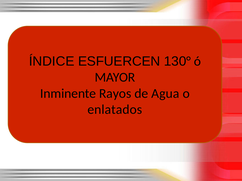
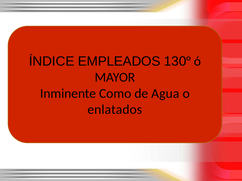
ESFUERCEN: ESFUERCEN -> EMPLEADOS (119, 61)
Rayos: Rayos -> Como (115, 94)
